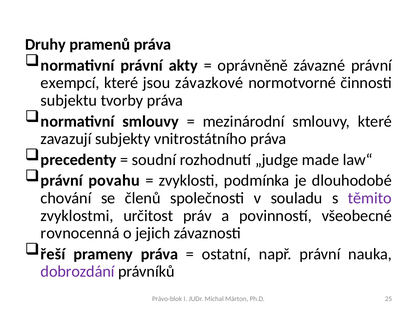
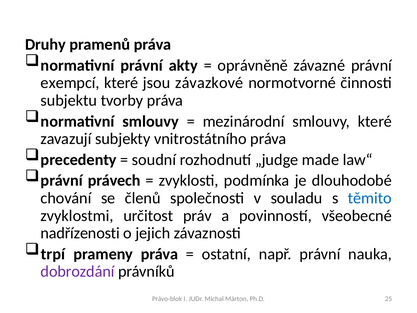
povahu: povahu -> právech (114, 180)
těmito colour: purple -> blue (370, 198)
rovnocenná: rovnocenná -> nadřízenosti (80, 233)
řeší: řeší -> trpí (53, 254)
